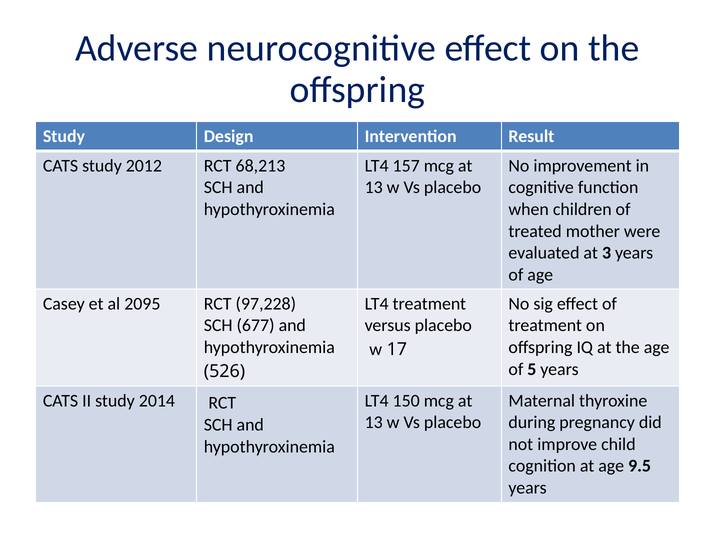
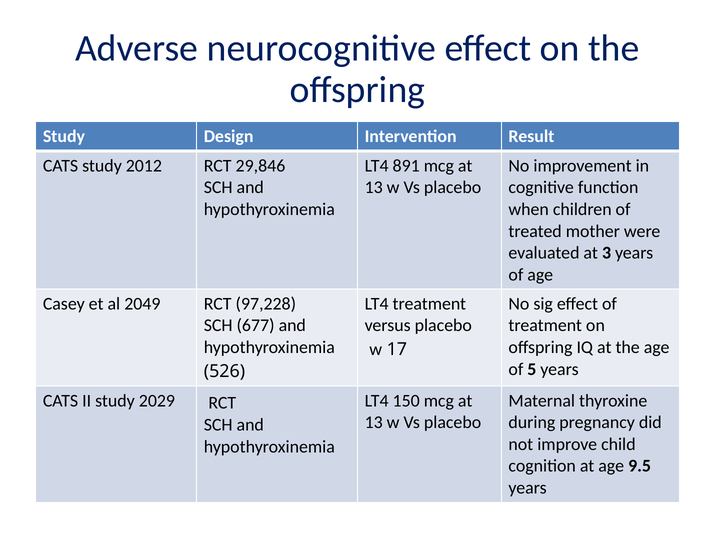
68,213: 68,213 -> 29,846 (260, 166)
157: 157 -> 891 (406, 166)
2095: 2095 -> 2049 (142, 304)
2014: 2014 -> 2029 (157, 401)
